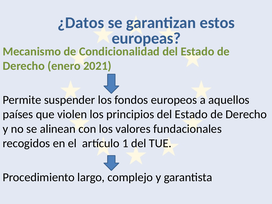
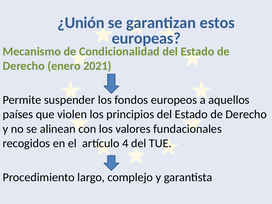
¿Datos: ¿Datos -> ¿Unión (81, 23)
1: 1 -> 4 (125, 143)
